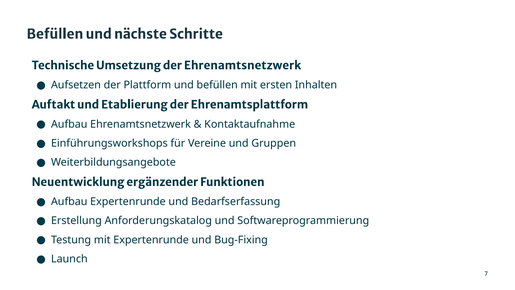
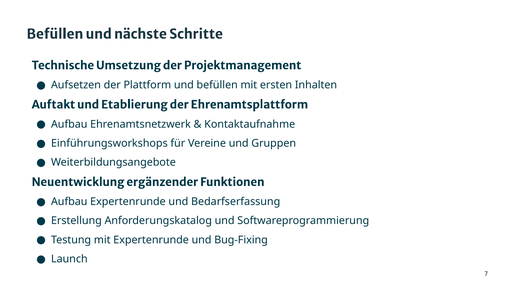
der Ehrenamtsnetzwerk: Ehrenamtsnetzwerk -> Projektmanagement (243, 65)
